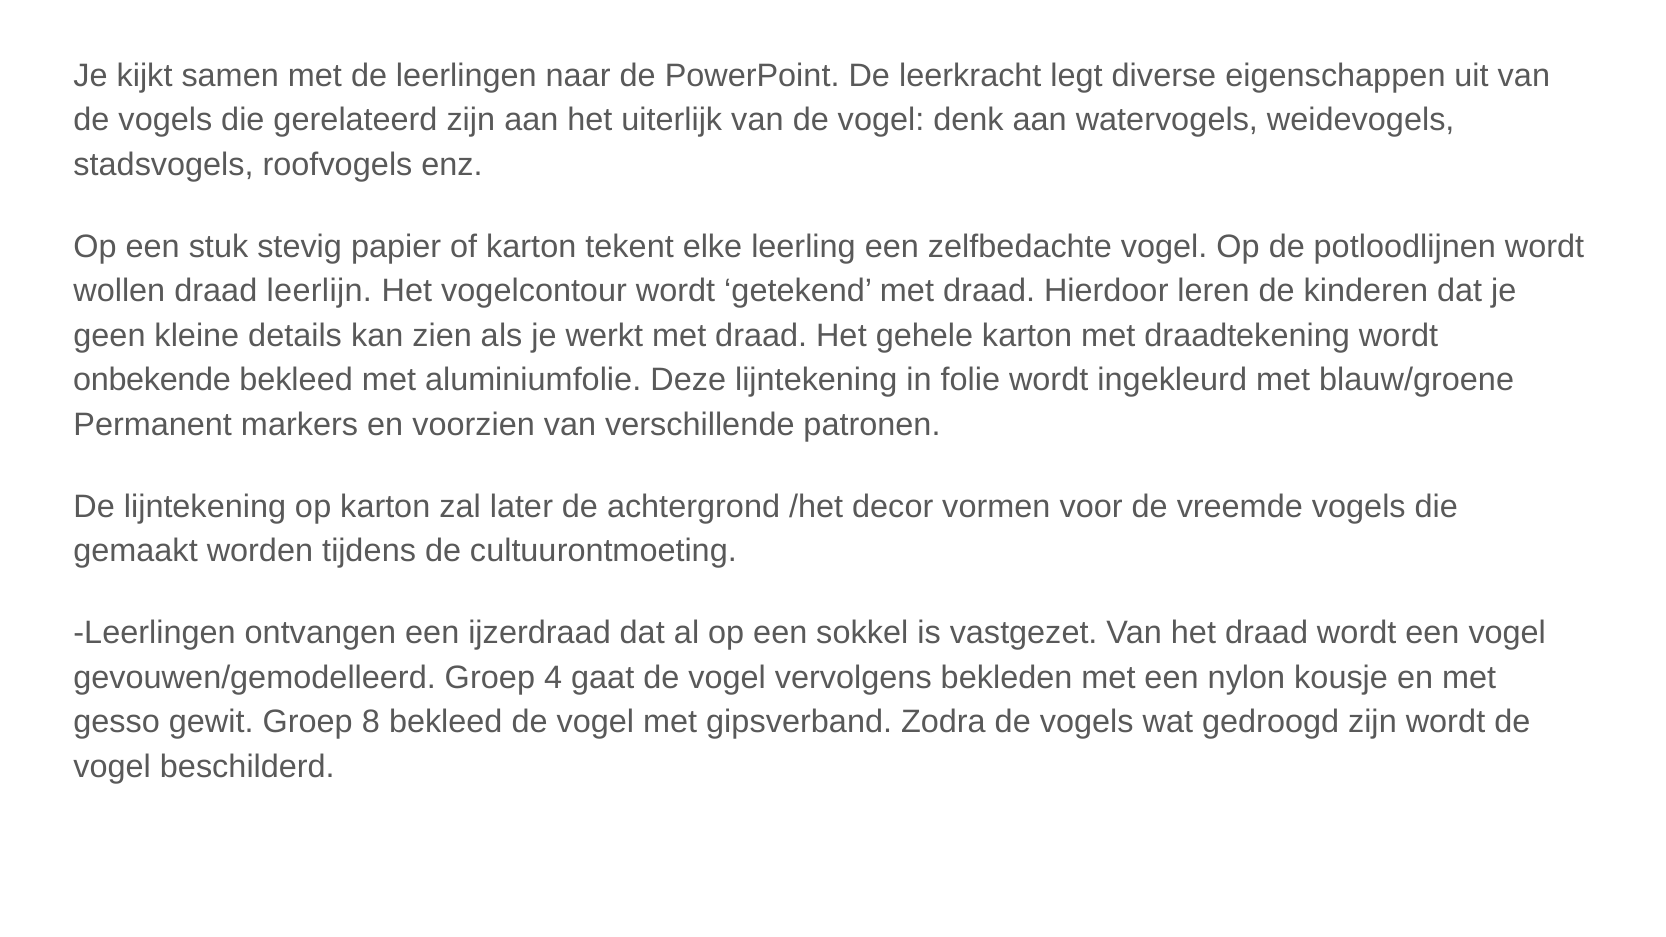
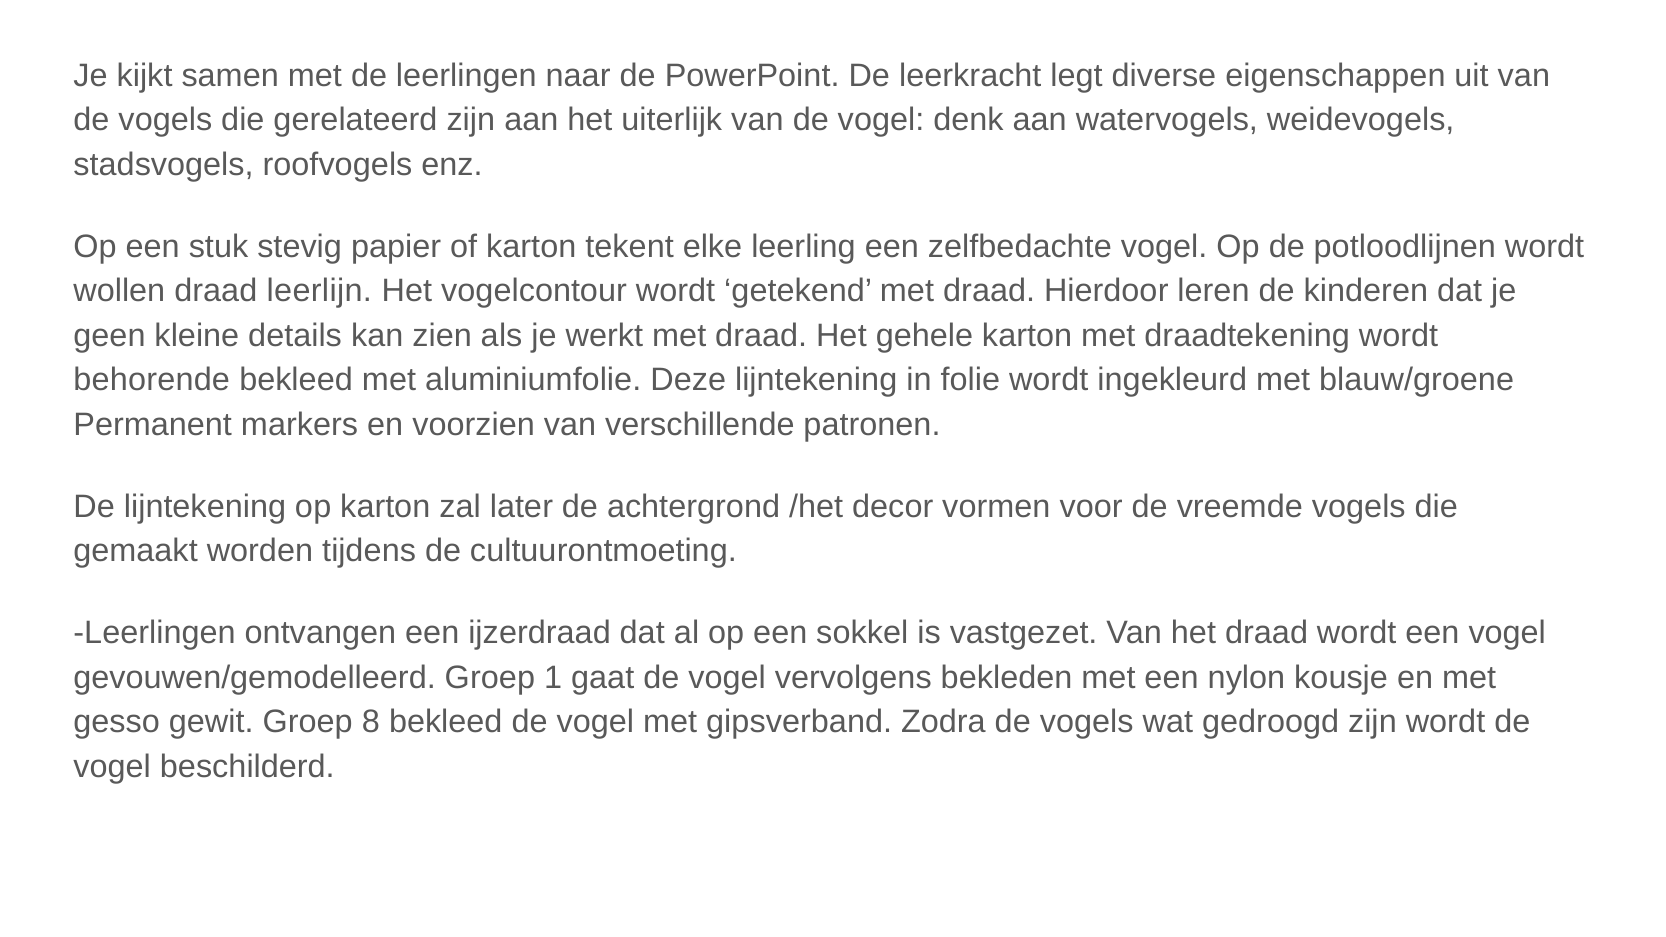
onbekende: onbekende -> behorende (152, 380)
4: 4 -> 1 (553, 678)
